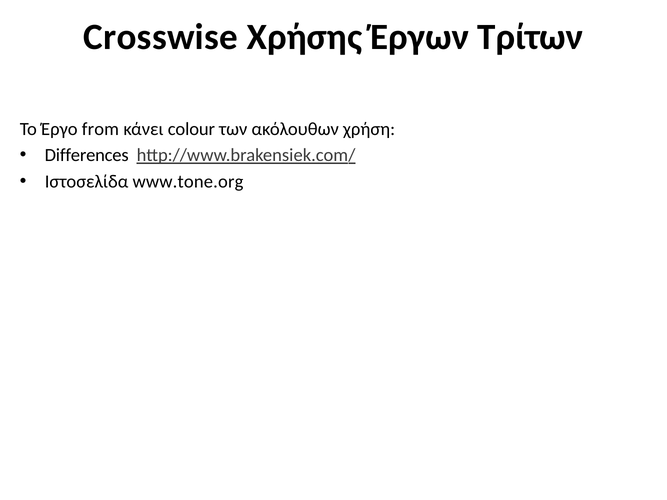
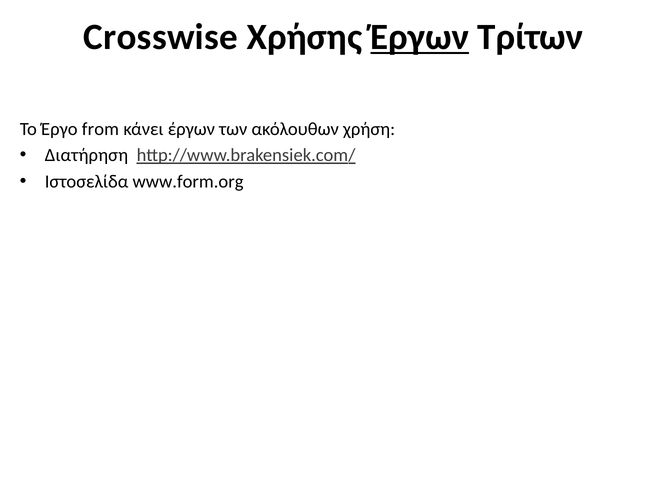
Έργων underline: none -> present (420, 37)
κάνει colour: colour -> έργων (191, 129)
Differences: Differences -> Διατήρηση (86, 155)
www.tone.org: www.tone.org -> www.form.org (188, 182)
